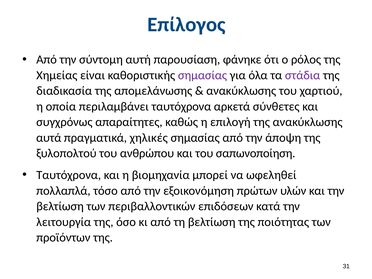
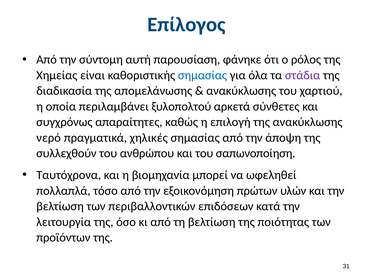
σημασίας colour: purple -> blue (202, 75)
περιλαμβάνει ταυτόχρονα: ταυτόχρονα -> ξυλοπολτού (181, 106)
αυτά: αυτά -> νερό (49, 138)
ξυλοπολτού: ξυλοπολτού -> συλλεχθούν (66, 153)
